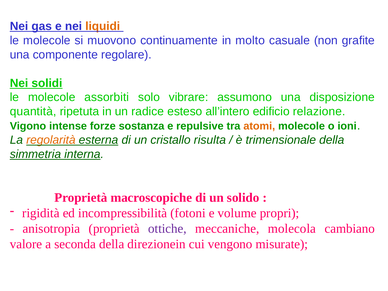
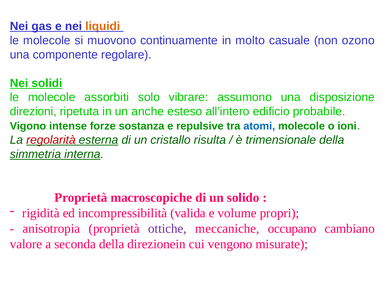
grafite: grafite -> ozono (358, 40)
quantità: quantità -> direzioni (33, 112)
radice: radice -> anche (148, 112)
relazione: relazione -> probabile (319, 112)
atomi colour: orange -> blue (259, 126)
regolarità colour: orange -> red (51, 140)
fotoni: fotoni -> valida (188, 213)
molecola: molecola -> occupano (292, 229)
